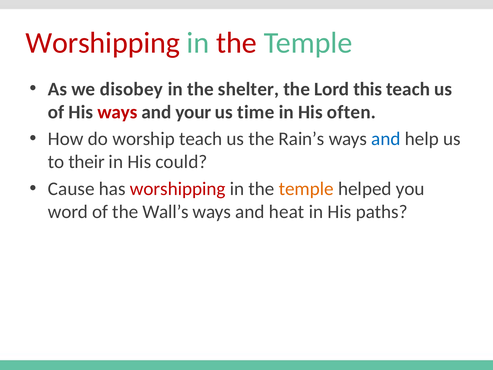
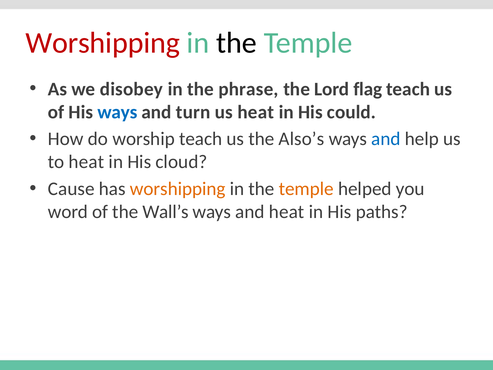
the colour: red -> black (237, 43)
shelter: shelter -> phrase (248, 89)
this: this -> flag (368, 89)
ways colour: red -> blue (117, 112)
your: your -> turn (193, 112)
us time: time -> heat (256, 112)
often: often -> could (352, 112)
Rain’s: Rain’s -> Also’s (301, 139)
to their: their -> heat (86, 162)
could: could -> cloud (181, 162)
worshipping colour: red -> orange (178, 189)
